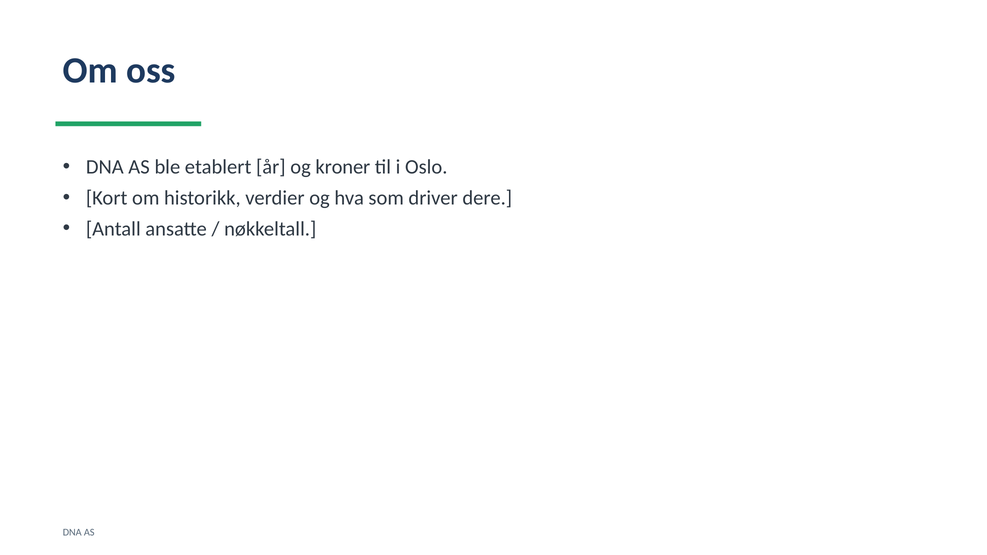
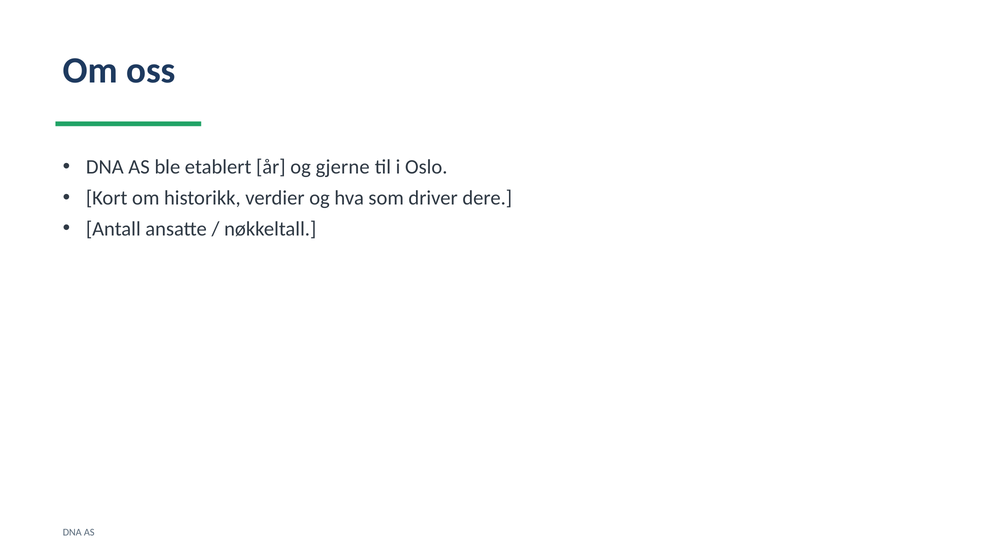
kroner: kroner -> gjerne (343, 167)
